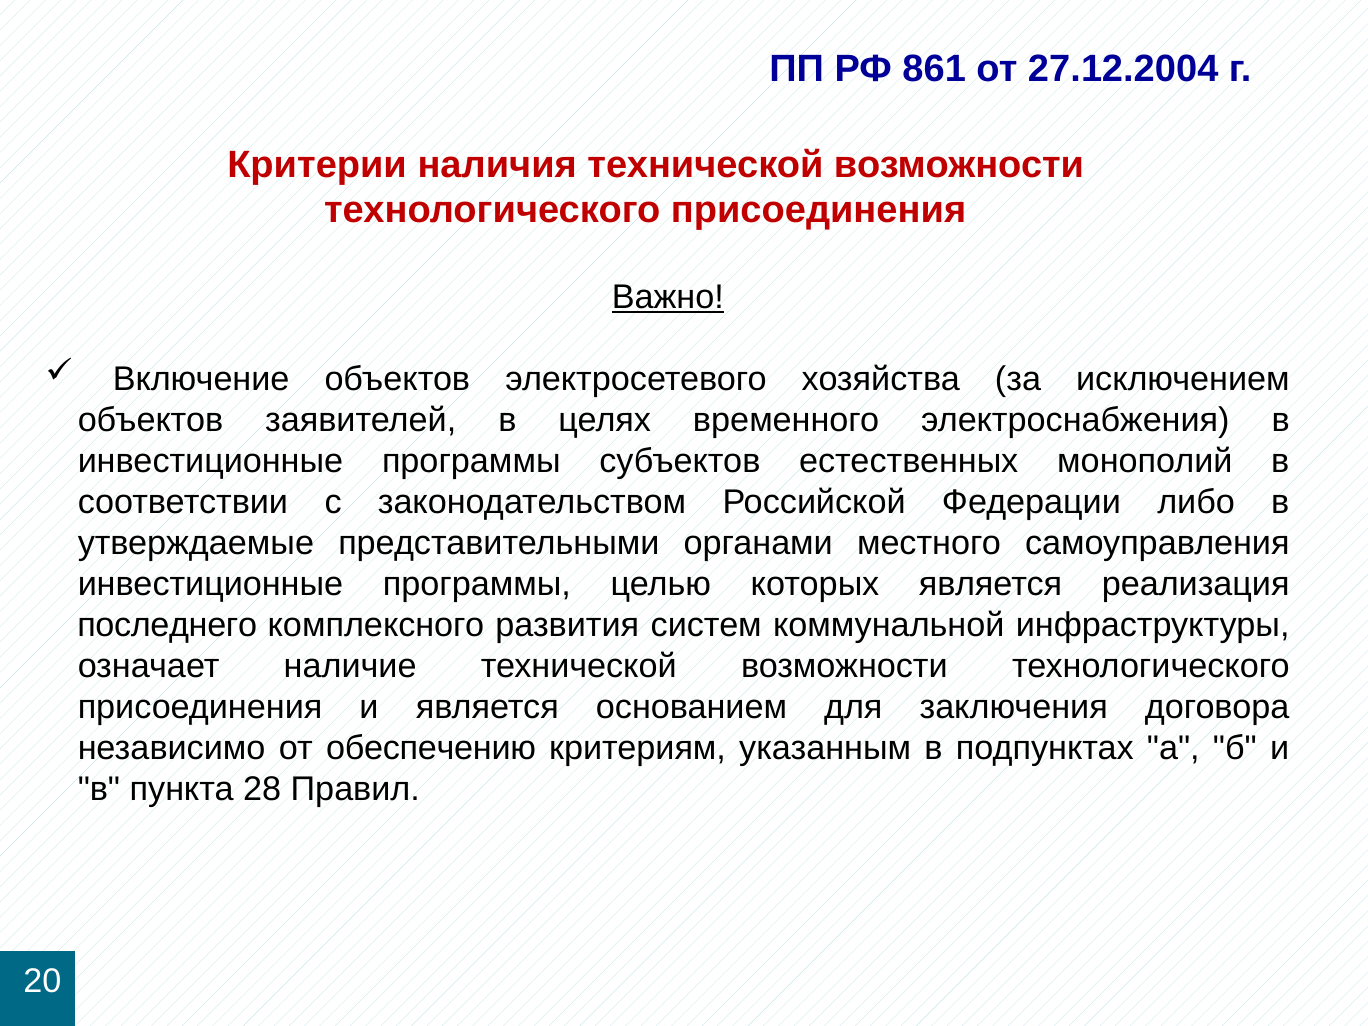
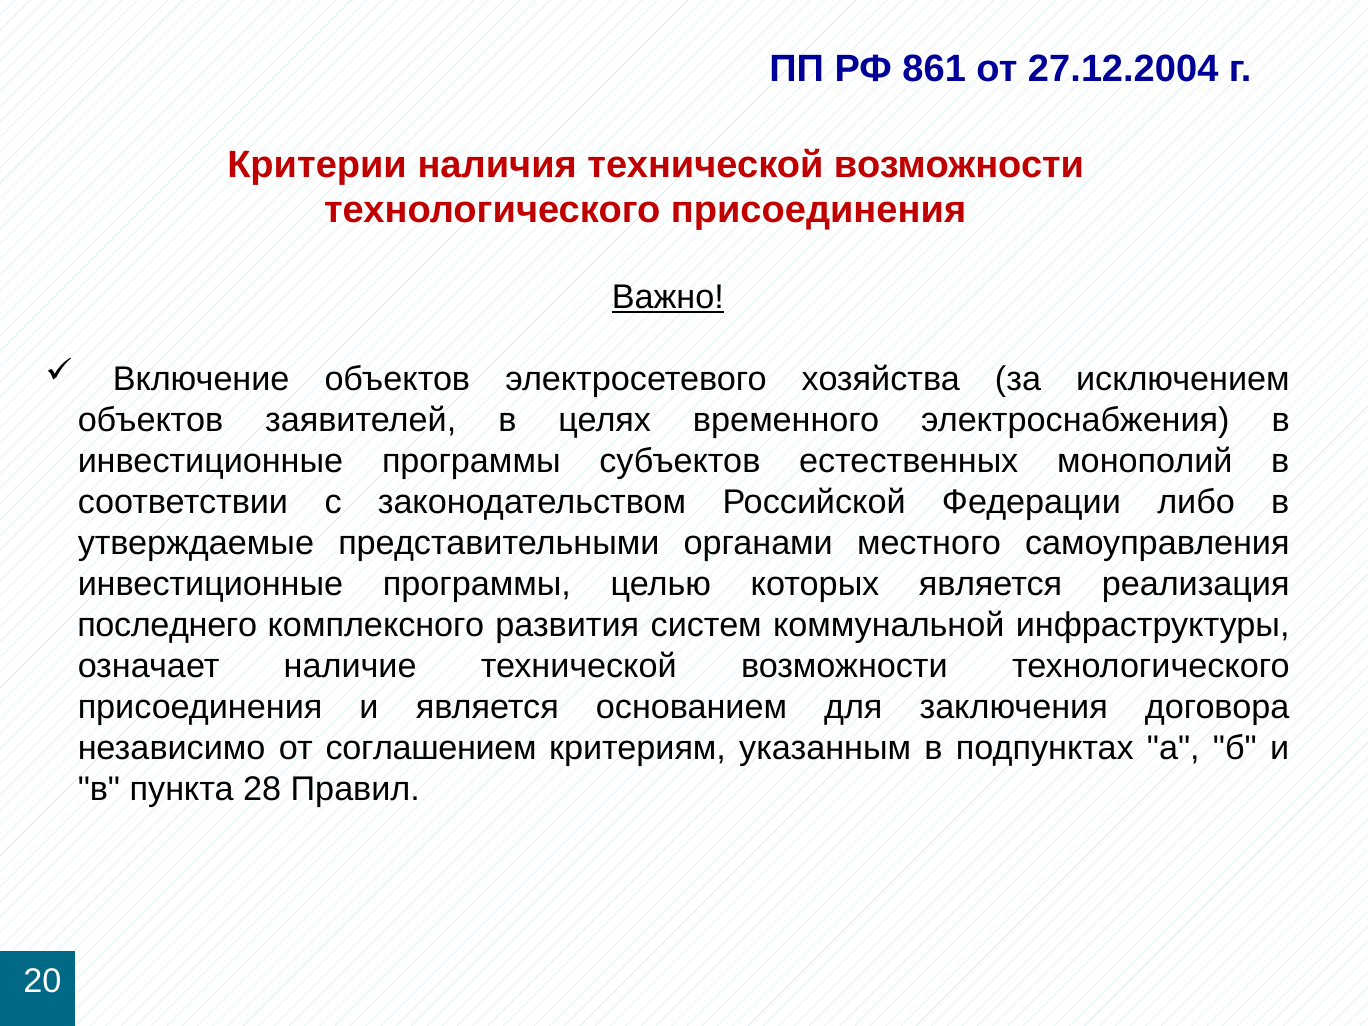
обеспечению: обеспечению -> соглашением (431, 748)
